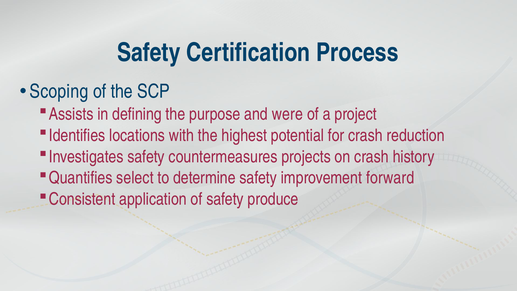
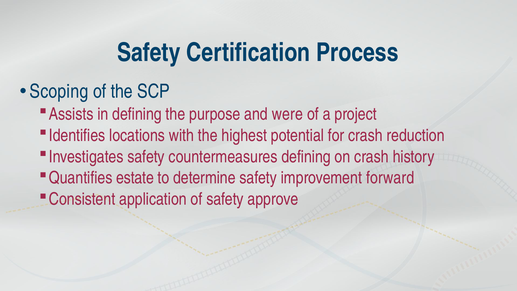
countermeasures projects: projects -> defining (306, 157)
select: select -> estate (135, 178)
produce: produce -> approve (273, 199)
